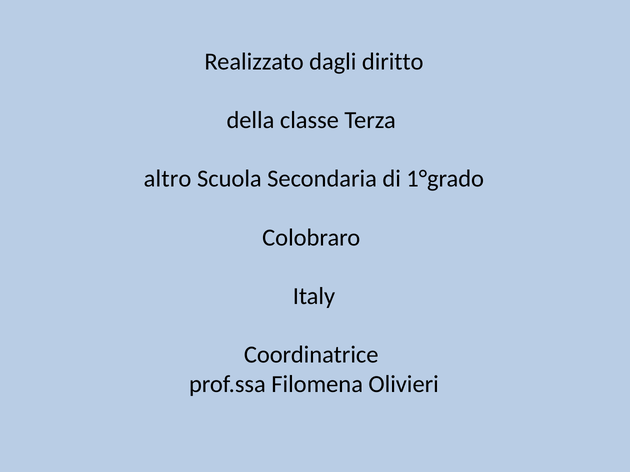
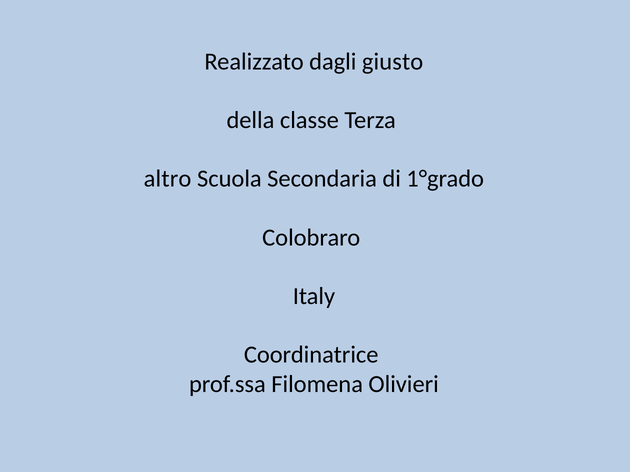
diritto: diritto -> giusto (393, 62)
